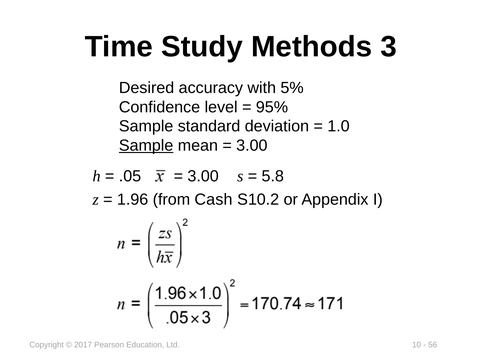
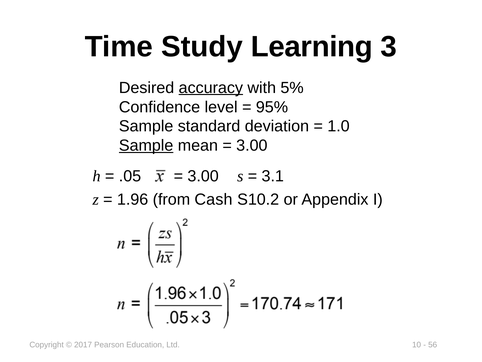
Methods: Methods -> Learning (312, 47)
accuracy underline: none -> present (211, 88)
5.8: 5.8 -> 3.1 (273, 176)
